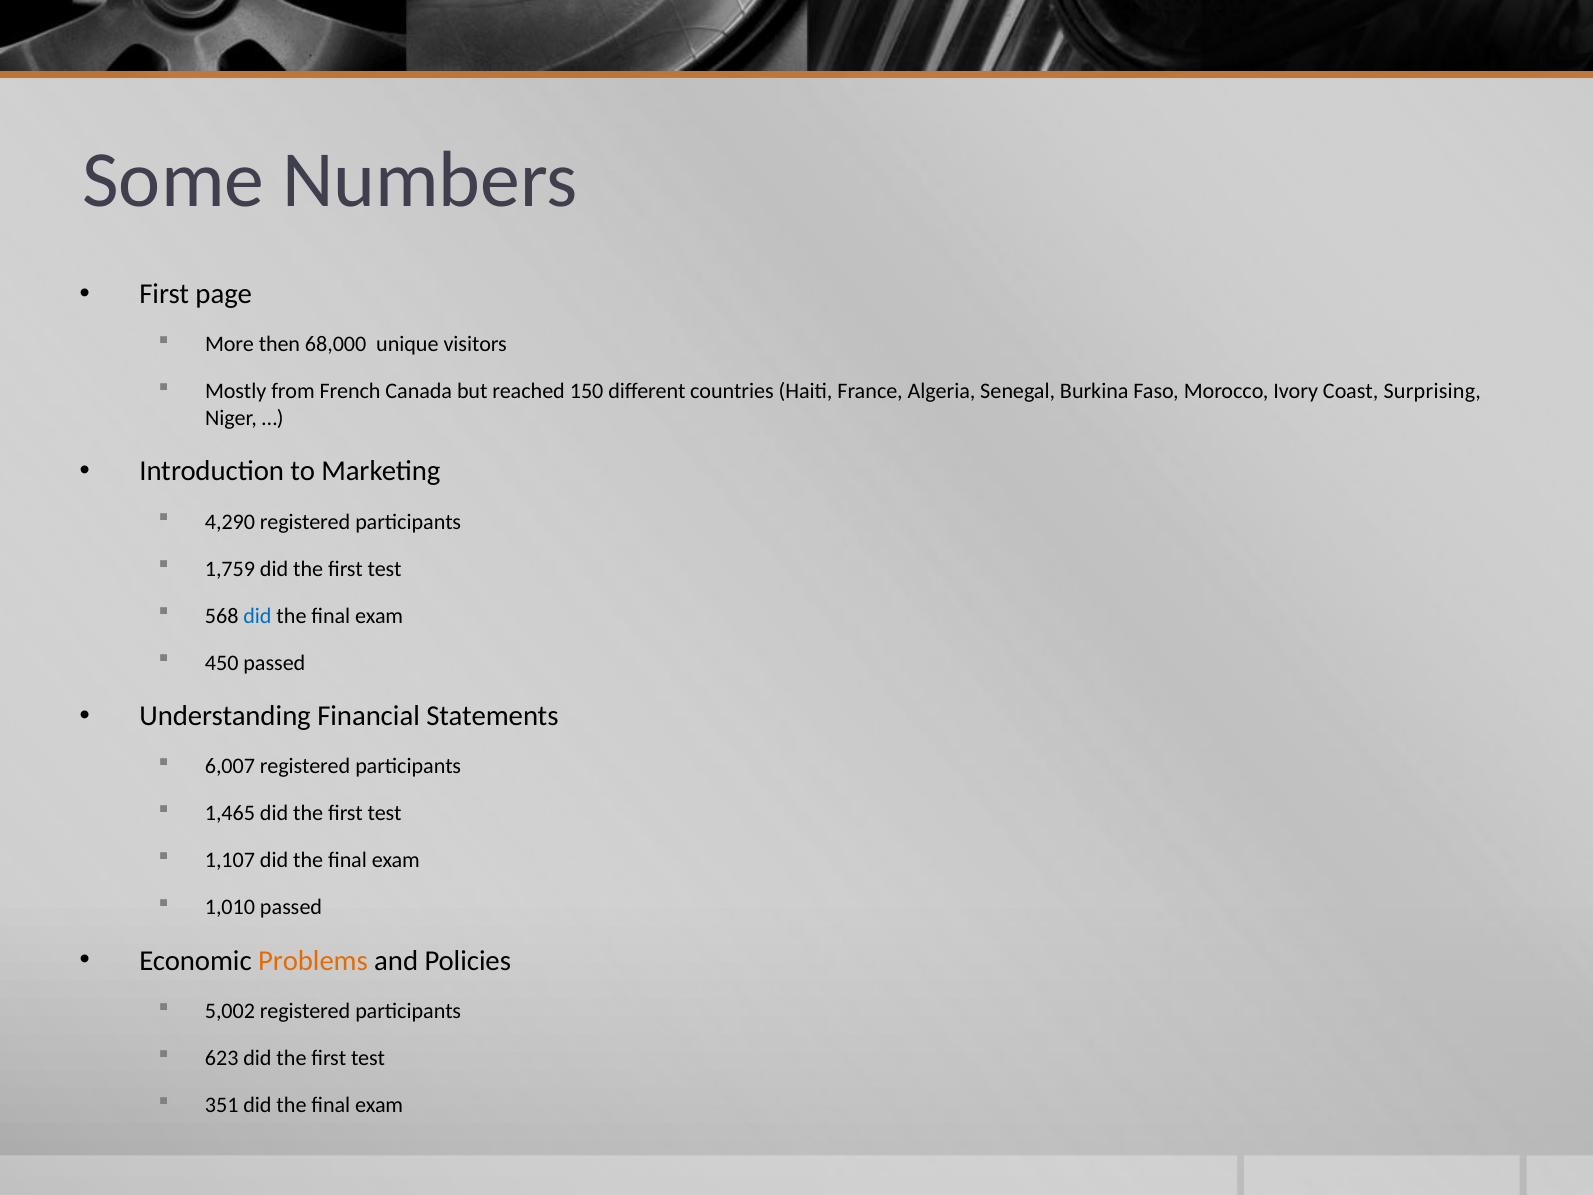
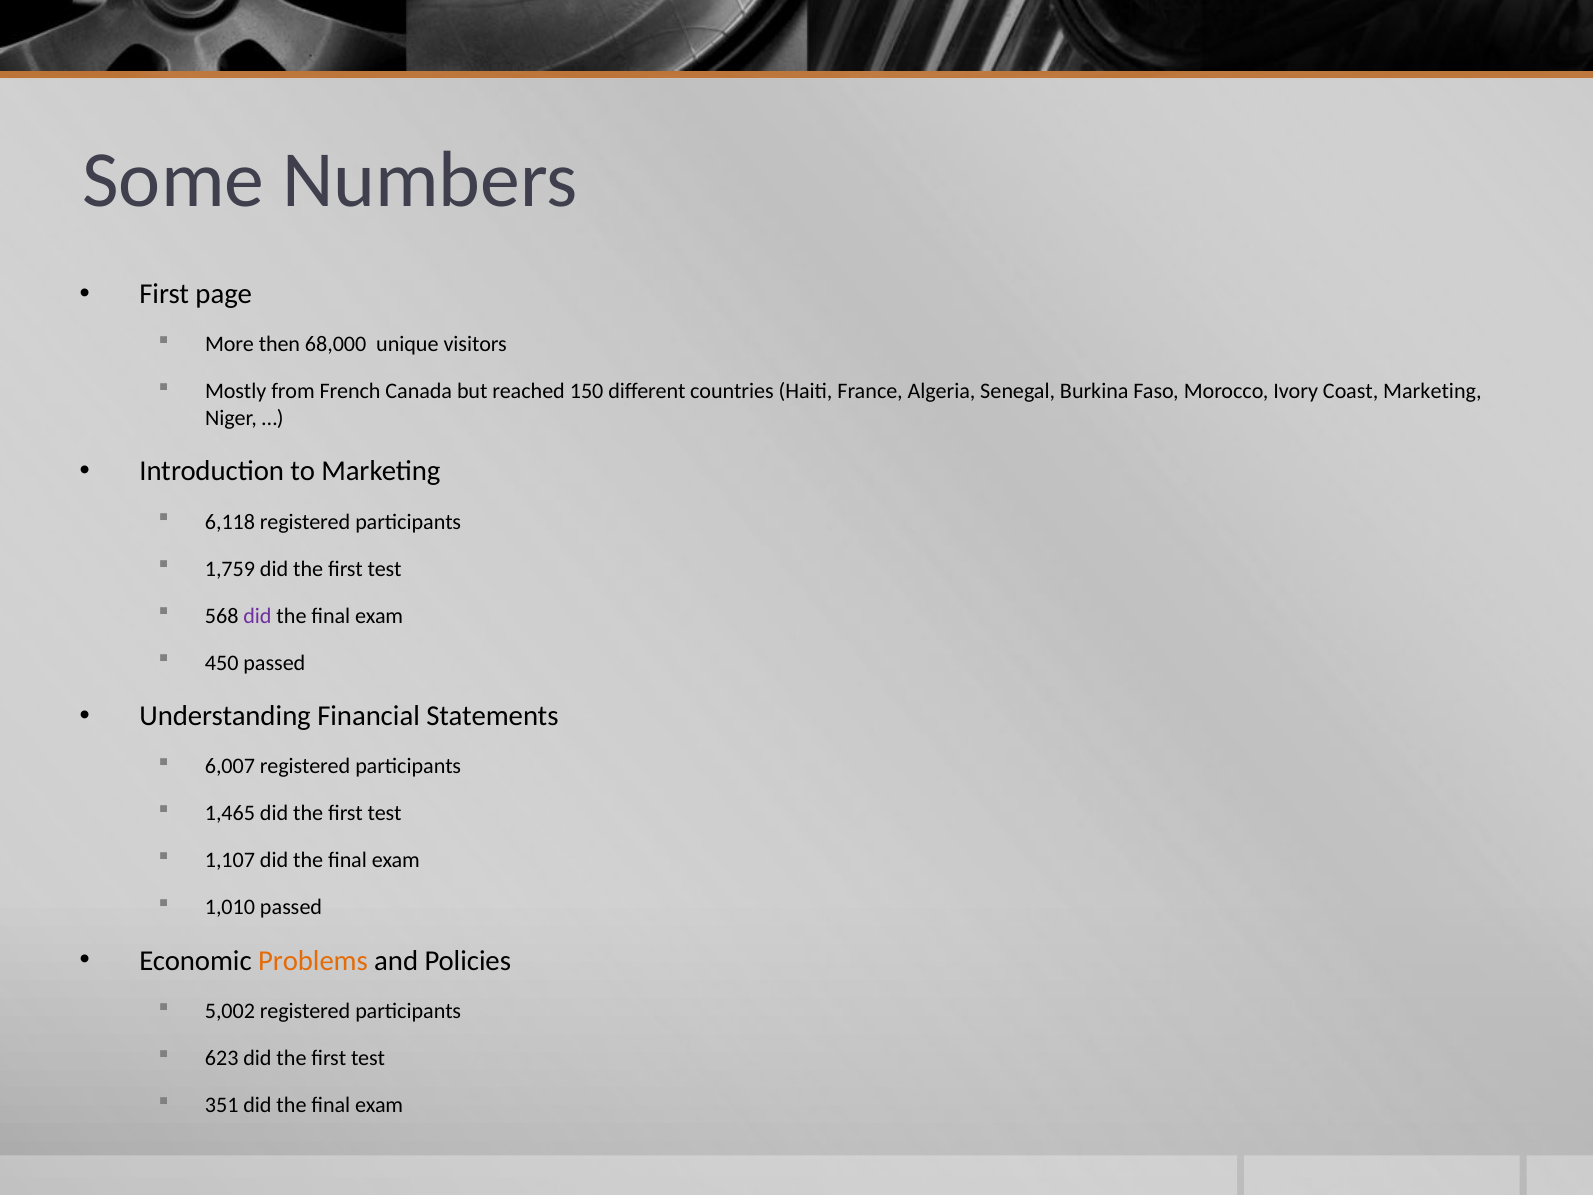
Coast Surprising: Surprising -> Marketing (1432, 392)
4,290: 4,290 -> 6,118 (230, 522)
did colour: blue -> purple (257, 616)
